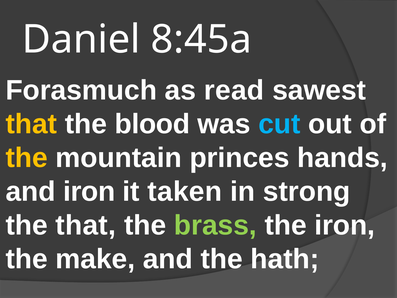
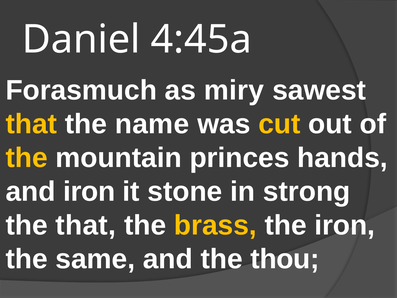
8:45a: 8:45a -> 4:45a (201, 40)
read: read -> miry (234, 90)
blood: blood -> name (152, 124)
cut colour: light blue -> yellow (279, 124)
taken: taken -> stone (185, 192)
brass colour: light green -> yellow (215, 225)
make: make -> same (95, 259)
hath: hath -> thou (285, 259)
